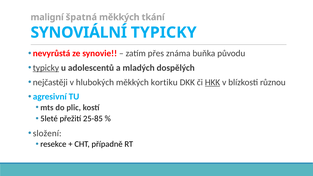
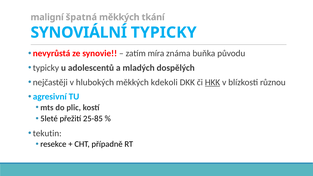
přes: přes -> míra (156, 53)
typicky underline: present -> none (46, 68)
kortiku: kortiku -> kdekoli (164, 82)
složení: složení -> tekutin (47, 133)
